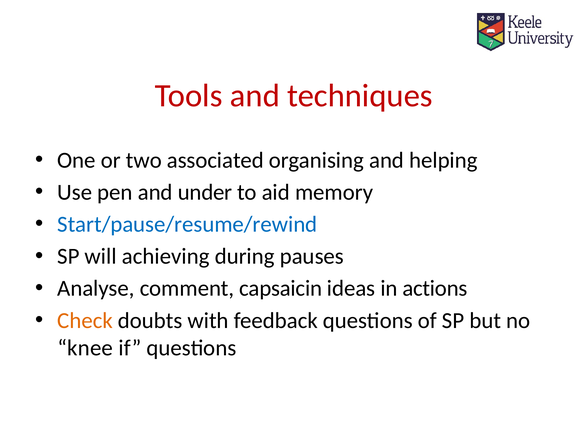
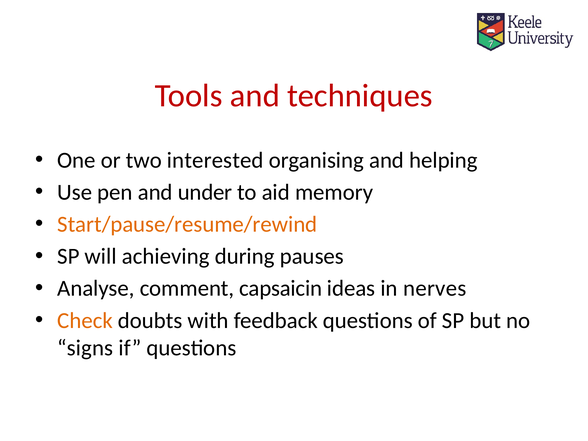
associated: associated -> interested (215, 160)
Start/pause/resume/rewind colour: blue -> orange (187, 224)
actions: actions -> nerves (435, 288)
knee: knee -> signs (85, 348)
